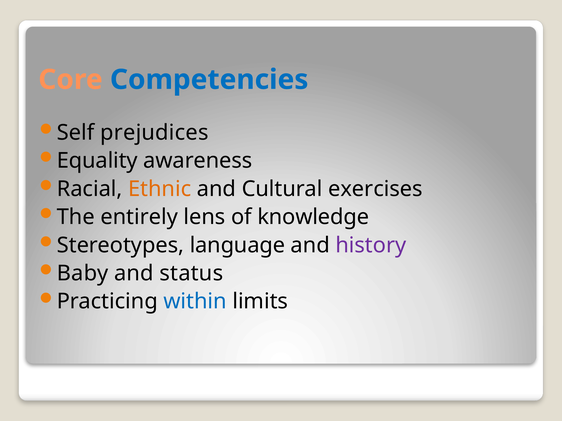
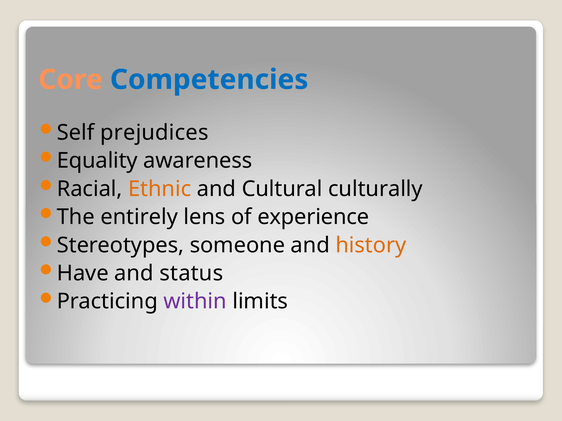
exercises: exercises -> culturally (375, 189)
knowledge: knowledge -> experience (313, 217)
language: language -> someone (237, 245)
history colour: purple -> orange (371, 245)
Baby: Baby -> Have (83, 274)
within colour: blue -> purple (195, 302)
